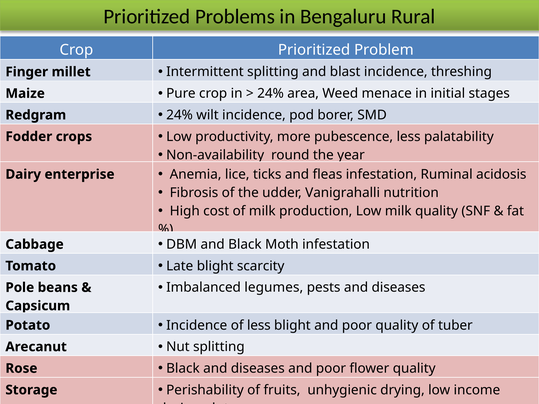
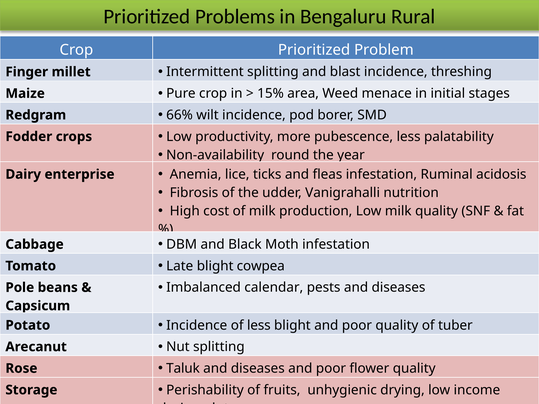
24%: 24% -> 15% (271, 94)
24%: 24% -> 66% (180, 115)
scarcity: scarcity -> cowpea (261, 266)
legumes: legumes -> calendar (274, 288)
Black: Black -> Taluk (183, 369)
